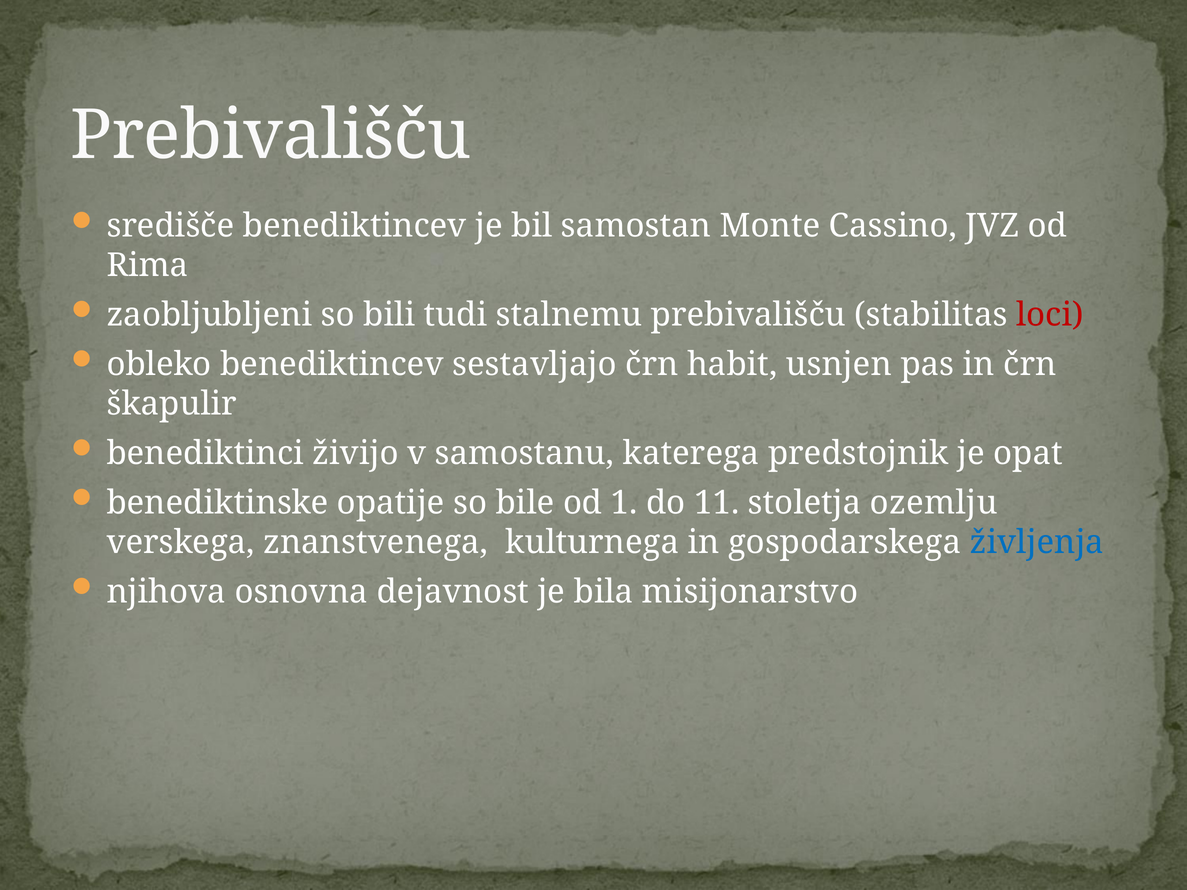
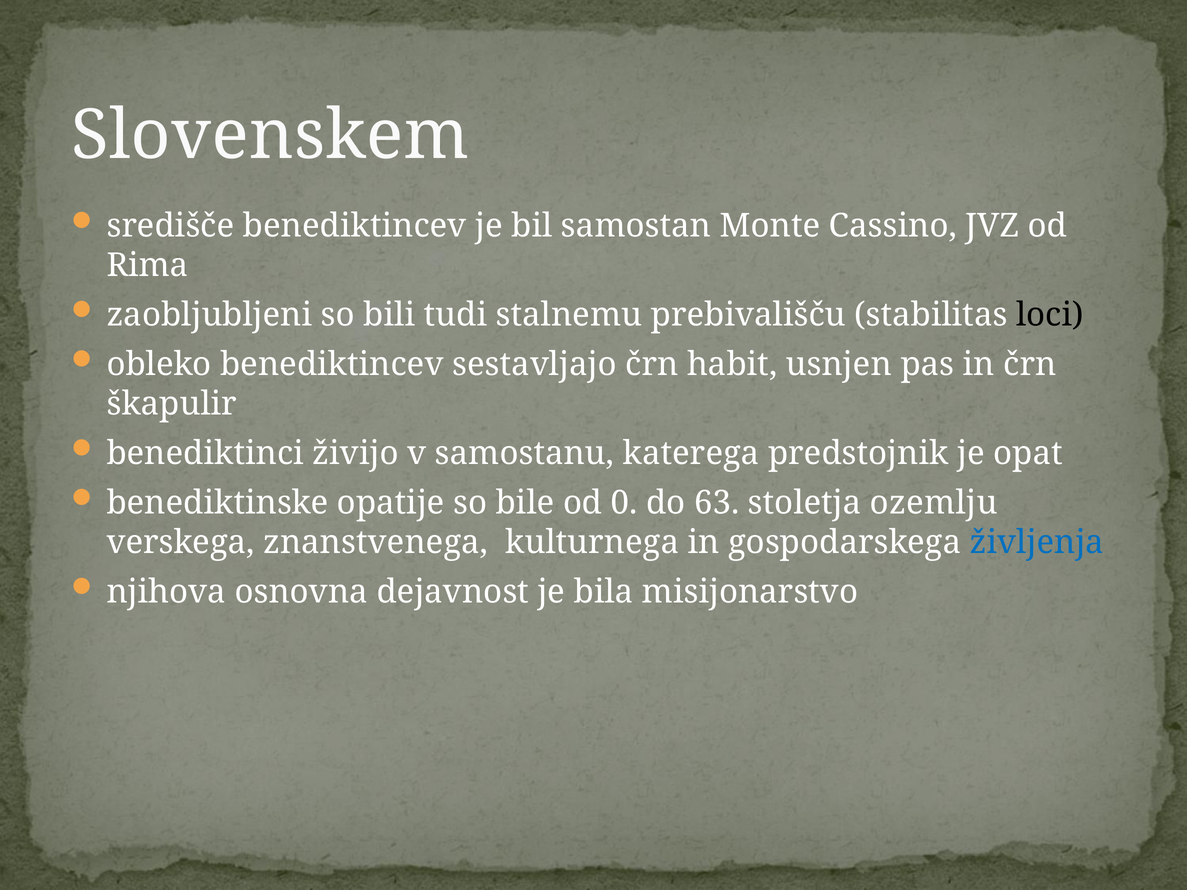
Prebivališču: Prebivališču -> Slovenskem (270, 135)
loci colour: red -> black (1050, 315)
1: 1 -> 0 (624, 503)
11: 11 -> 63 (717, 503)
